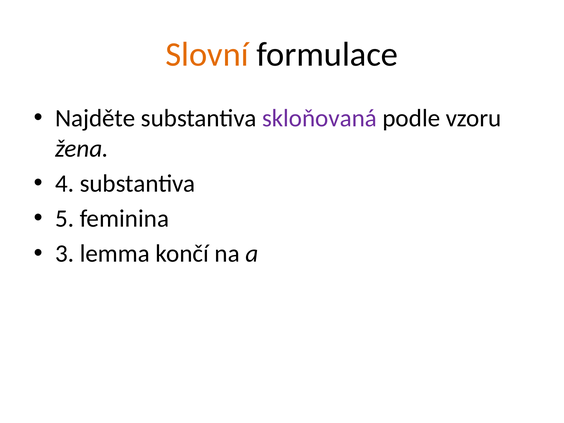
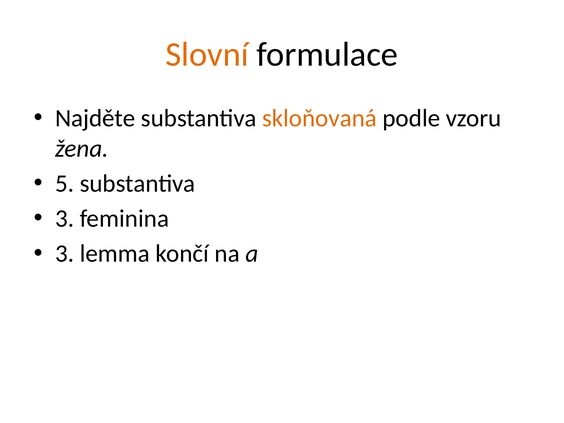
skloňovaná colour: purple -> orange (320, 118)
4: 4 -> 5 (65, 184)
5: 5 -> 3 (65, 219)
